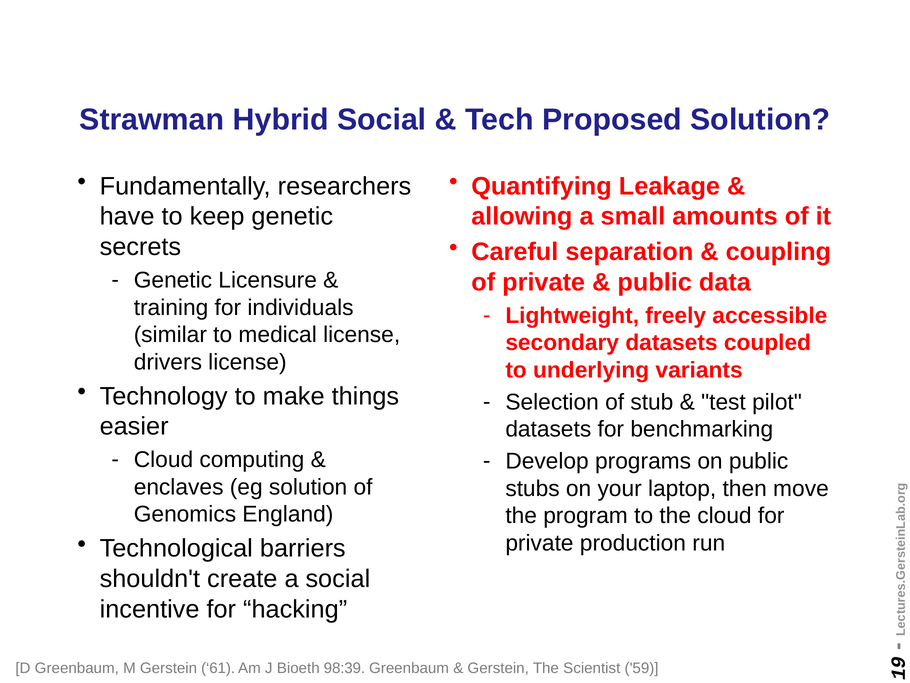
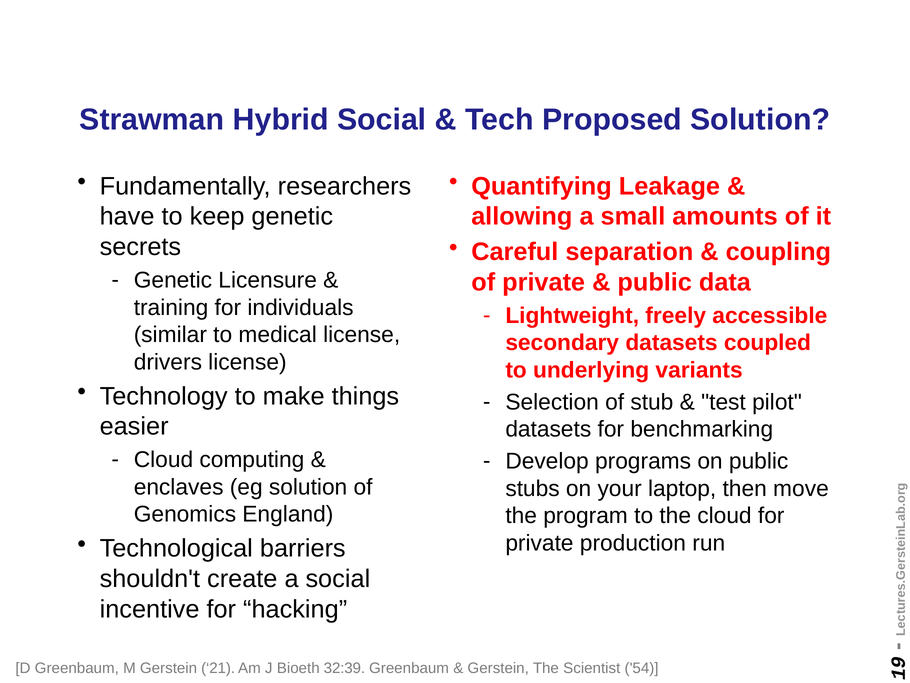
61: 61 -> 21 (218, 668)
98:39: 98:39 -> 32:39 (344, 668)
59: 59 -> 54 (642, 668)
